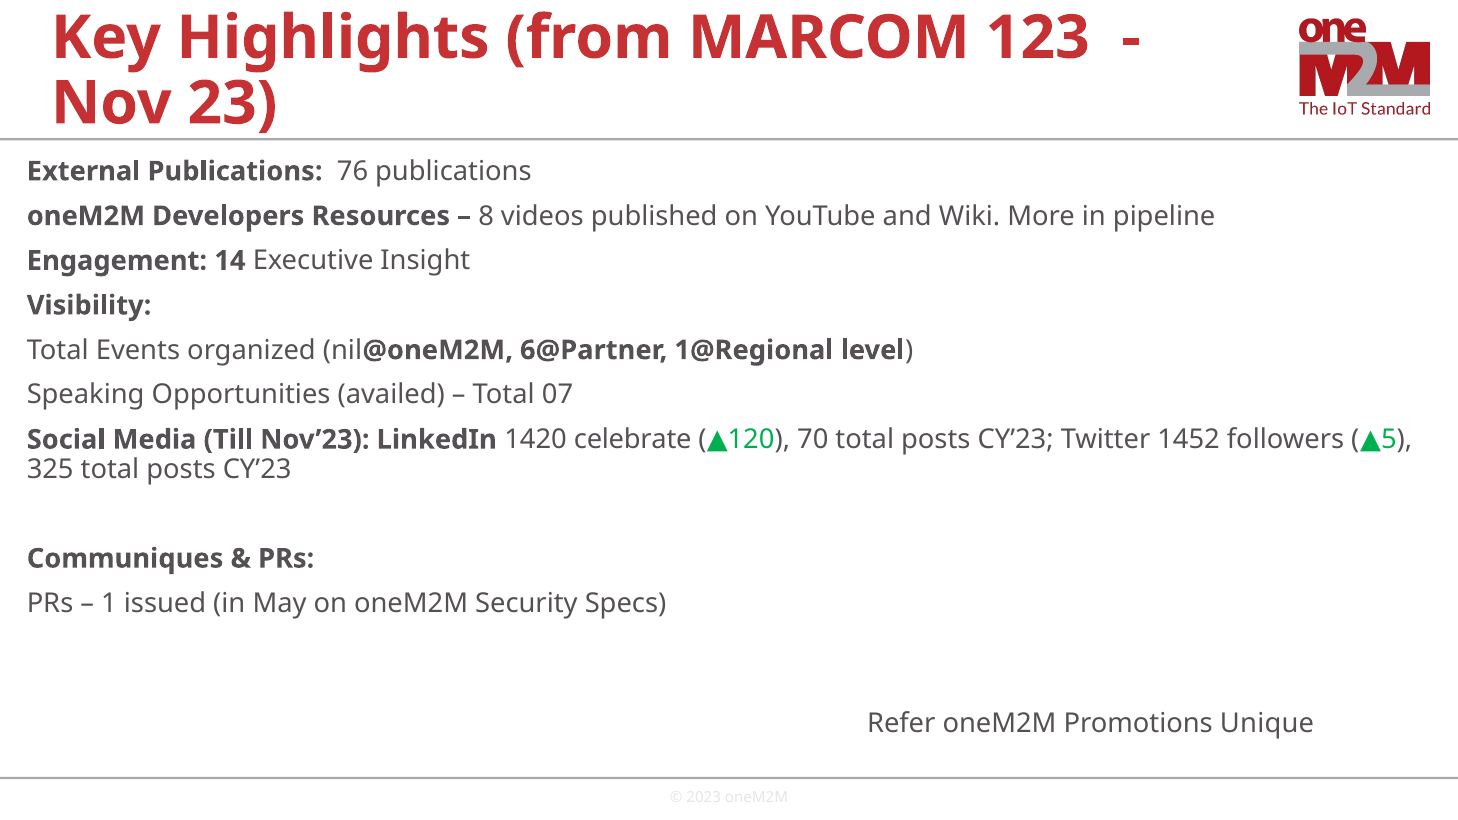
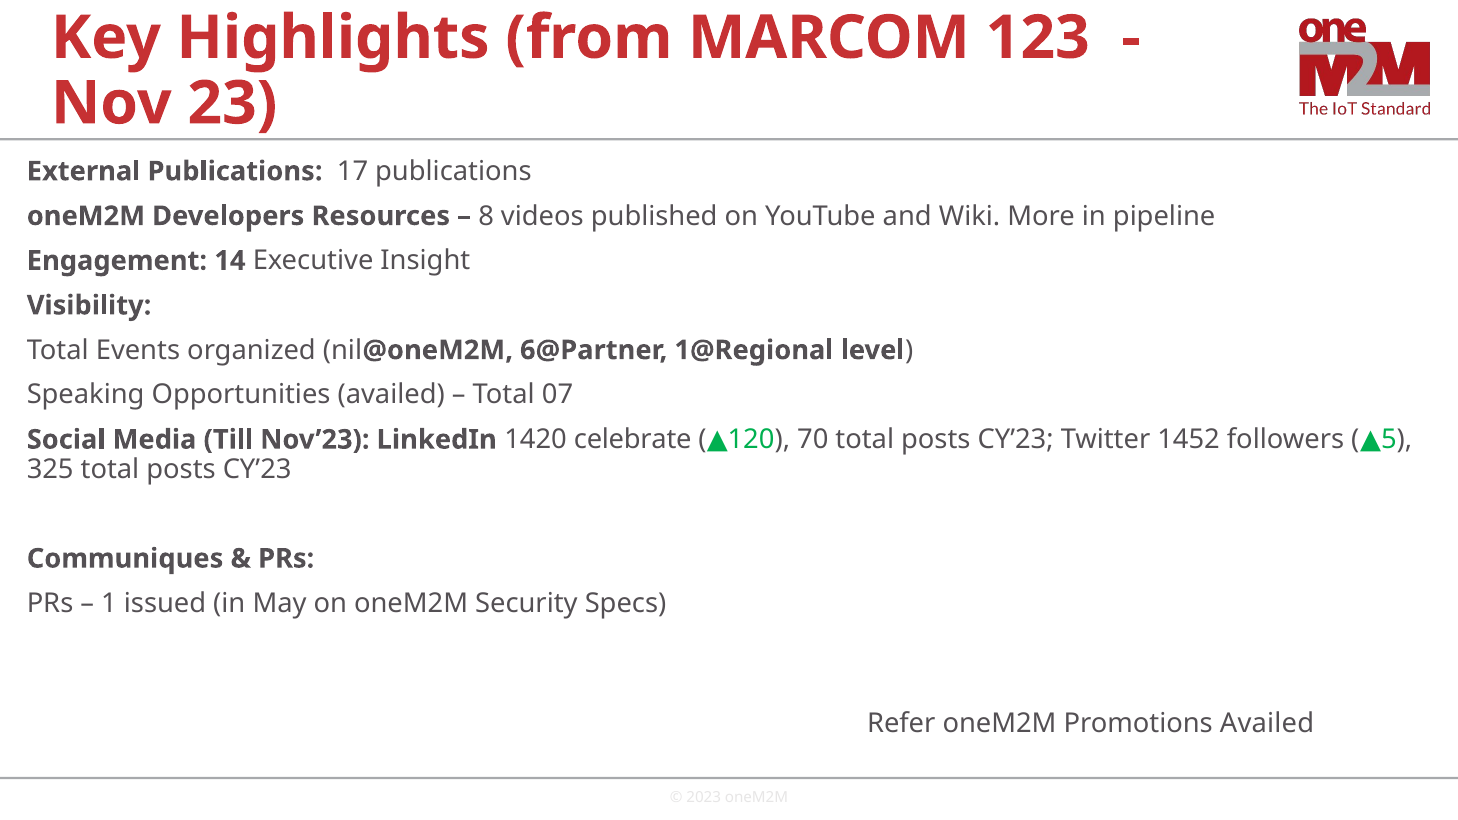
76: 76 -> 17 (353, 171)
Promotions Unique: Unique -> Availed (1267, 723)
